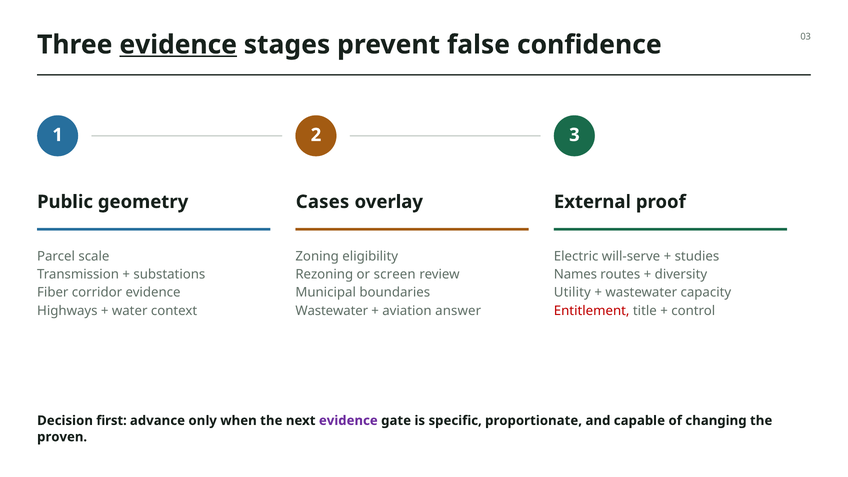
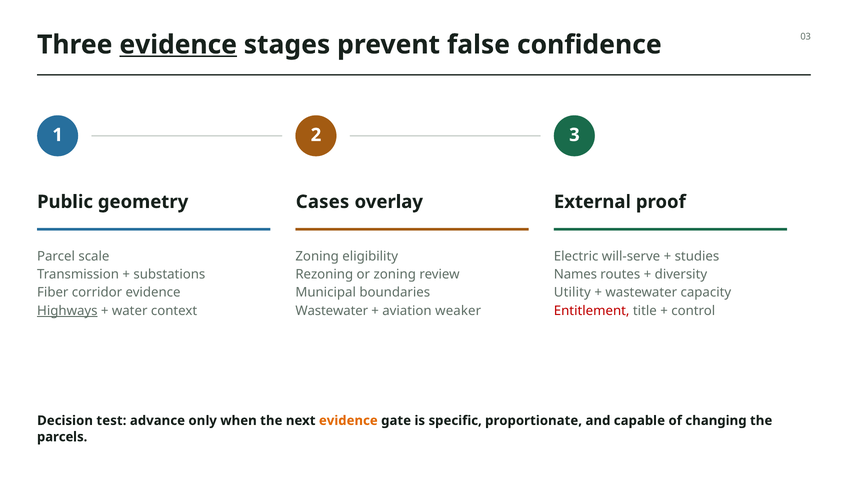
or screen: screen -> zoning (395, 274)
Highways underline: none -> present (67, 311)
answer: answer -> weaker (458, 311)
first: first -> test (111, 421)
evidence colour: purple -> orange (348, 421)
proven: proven -> parcels (62, 437)
